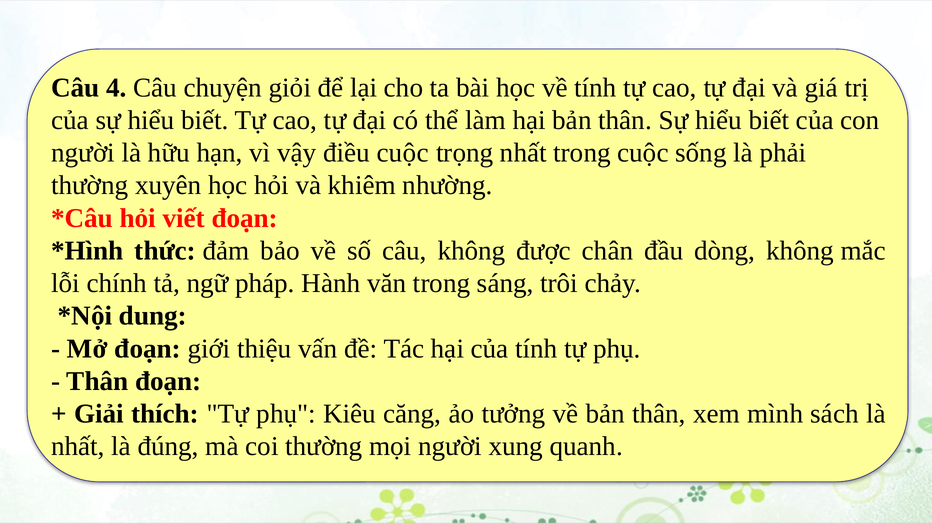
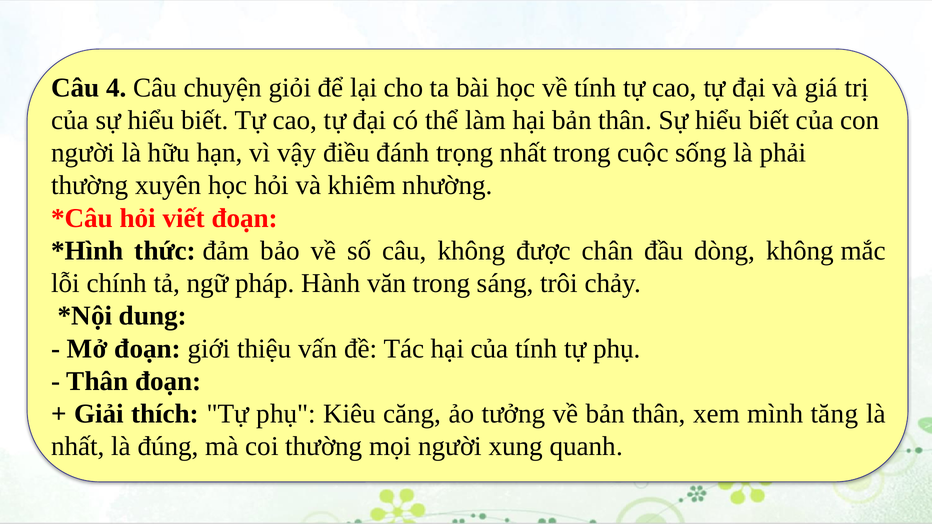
điều cuộc: cuộc -> đánh (403, 153)
sách: sách -> tăng (834, 414)
